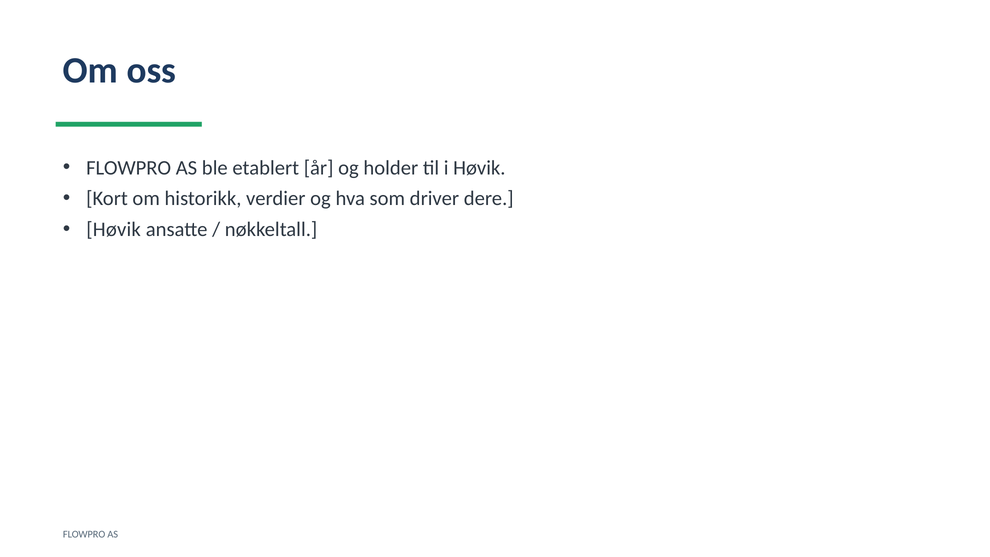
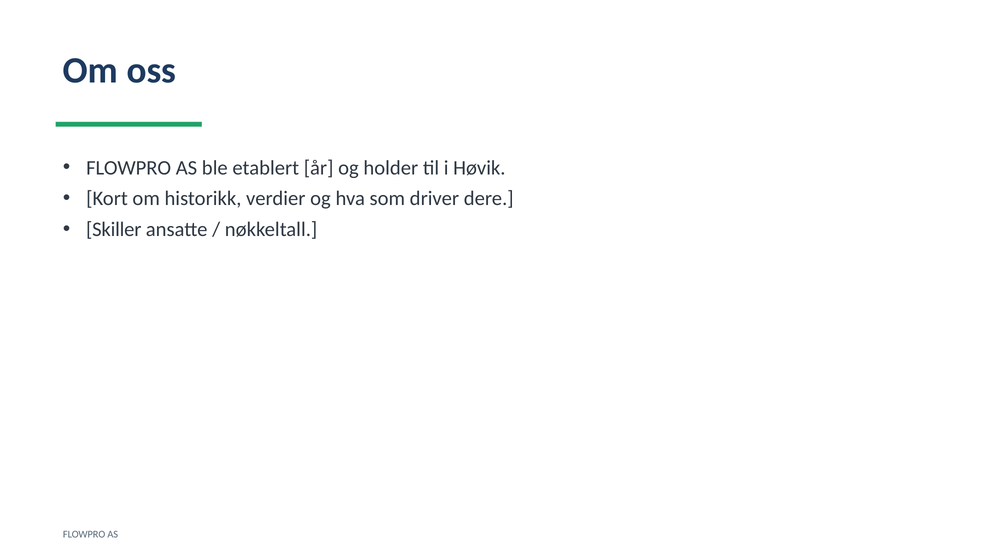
Høvik: Høvik -> Skiller (114, 230)
